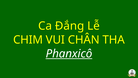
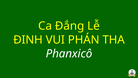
CHIM: CHIM -> ĐINH (28, 40)
CHÂN: CHÂN -> PHÁN (84, 40)
Phanxicô underline: present -> none (69, 53)
